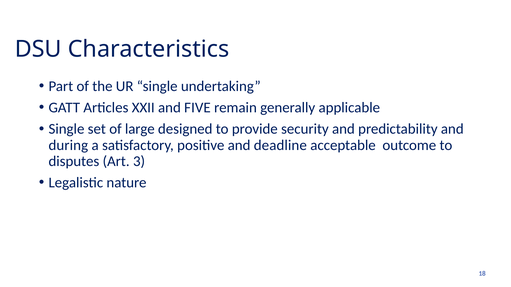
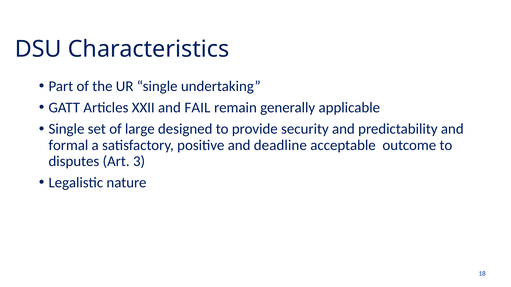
FIVE: FIVE -> FAIL (197, 108)
during: during -> formal (68, 145)
